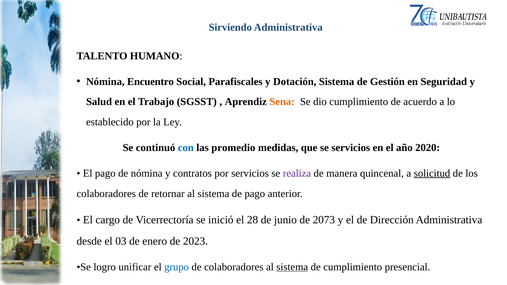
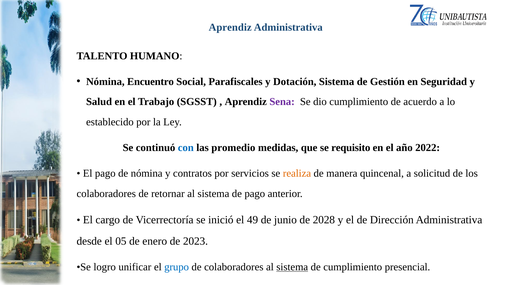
Sirviendo: Sirviendo -> Aprendiz (230, 28)
Sena colour: orange -> purple (282, 102)
se servicios: servicios -> requisito (351, 148)
2020: 2020 -> 2022 (428, 148)
realiza colour: purple -> orange (297, 173)
solicitud underline: present -> none (432, 173)
28: 28 -> 49 (253, 220)
2073: 2073 -> 2028 (324, 220)
03: 03 -> 05 (121, 241)
